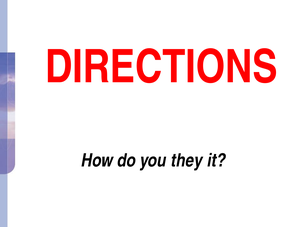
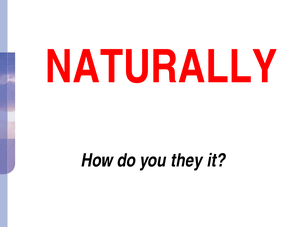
DIRECTIONS: DIRECTIONS -> NATURALLY (161, 67)
